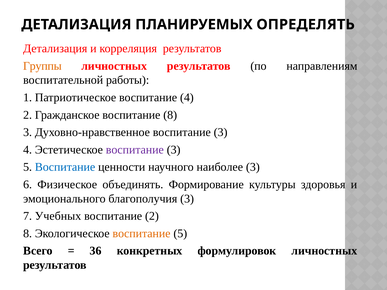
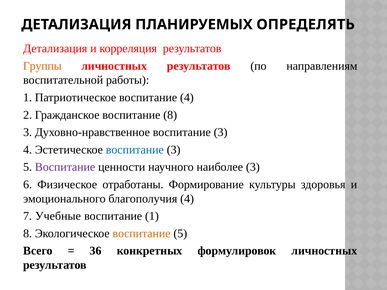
воспитание colour: purple -> blue (135, 150)
Воспитание colour: blue -> purple (65, 167)
объединять: объединять -> отработаны (133, 185)
благополучия 3: 3 -> 4 (187, 199)
Учебных: Учебных -> Учебные (58, 216)
воспитание 2: 2 -> 1 (152, 216)
